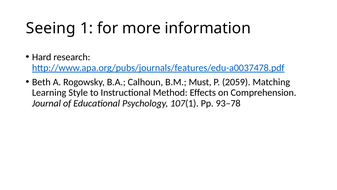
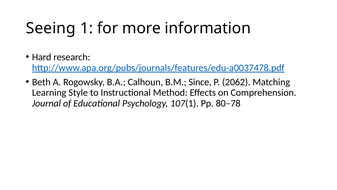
Must: Must -> Since (200, 82)
2059: 2059 -> 2062 (236, 82)
93–78: 93–78 -> 80–78 (228, 103)
